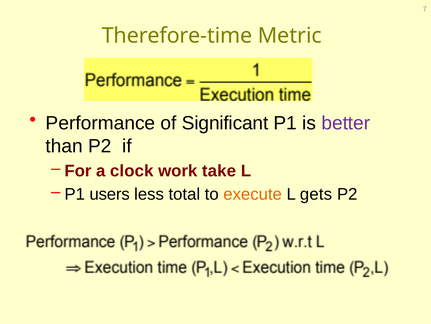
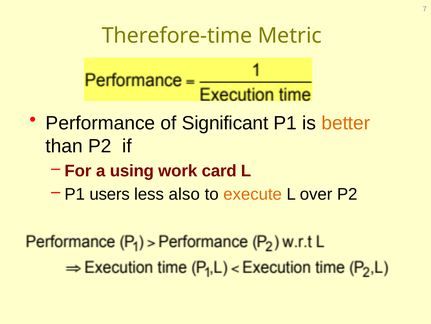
better colour: purple -> orange (346, 123)
clock: clock -> using (132, 170)
take: take -> card (219, 170)
total: total -> also (184, 194)
gets: gets -> over (316, 194)
